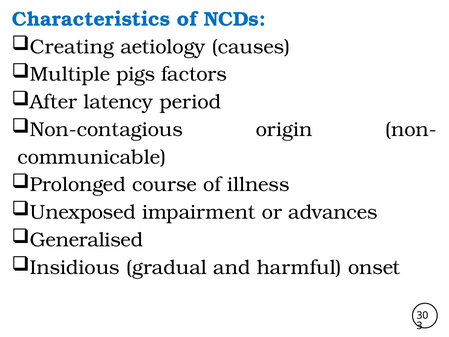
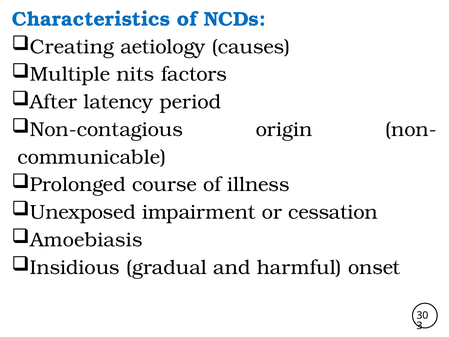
pigs: pigs -> nits (135, 74)
advances: advances -> cessation (333, 212)
Generalised: Generalised -> Amoebiasis (86, 240)
